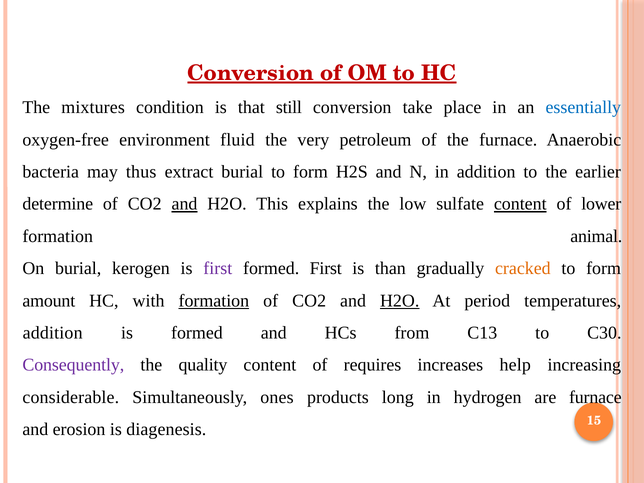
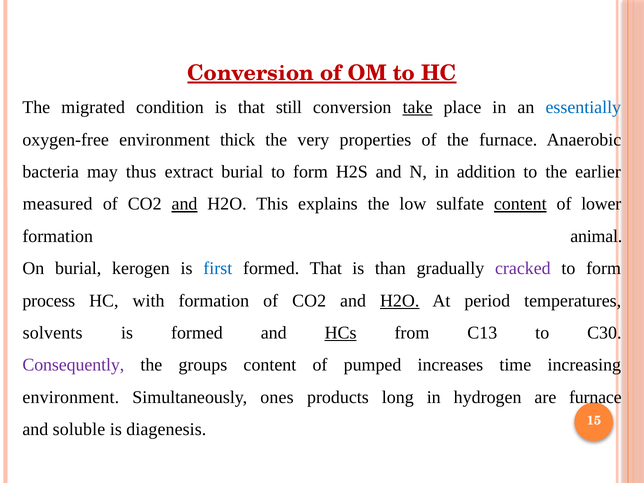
mixtures: mixtures -> migrated (93, 107)
take underline: none -> present (418, 107)
fluid: fluid -> thick (238, 140)
petroleum: petroleum -> properties (375, 140)
determine: determine -> measured (58, 204)
first colour: purple -> blue (218, 268)
formed First: First -> That (326, 268)
cracked colour: orange -> purple (523, 268)
amount: amount -> process (49, 301)
formation underline: present -> none (214, 301)
addition: addition -> solvents (53, 333)
HCs underline: none -> present (341, 333)
quality: quality -> groups (203, 365)
requires: requires -> pumped (373, 365)
help: help -> time (515, 365)
considerable: considerable -> environment (71, 397)
erosion: erosion -> soluble (79, 429)
